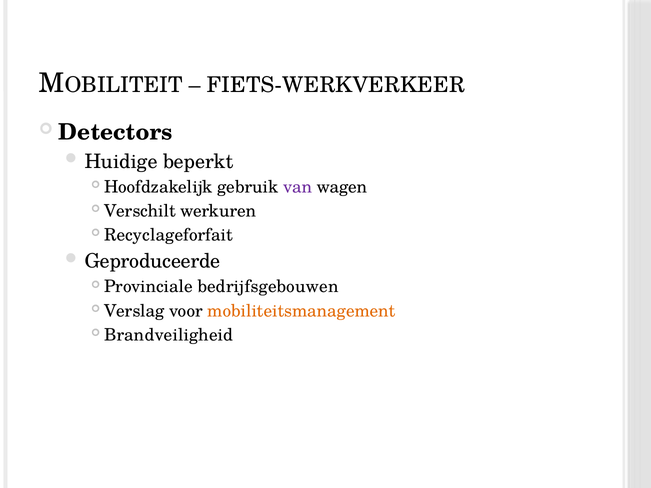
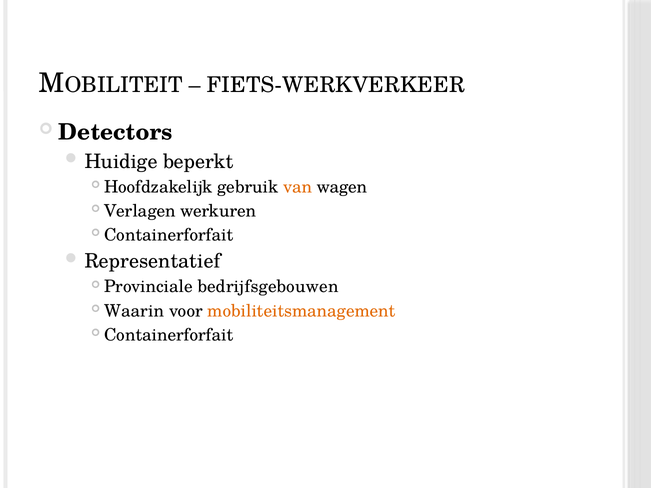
van colour: purple -> orange (298, 187)
Verschilt: Verschilt -> Verlagen (140, 211)
Recyclageforfait: Recyclageforfait -> Containerforfait (169, 235)
Geproduceerde: Geproduceerde -> Representatief (152, 262)
Verslag: Verslag -> Waarin (134, 311)
Brandveiligheid: Brandveiligheid -> Containerforfait (169, 335)
